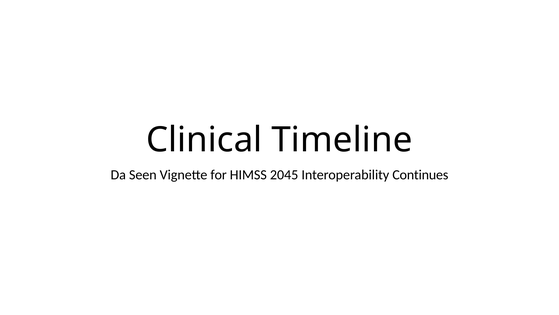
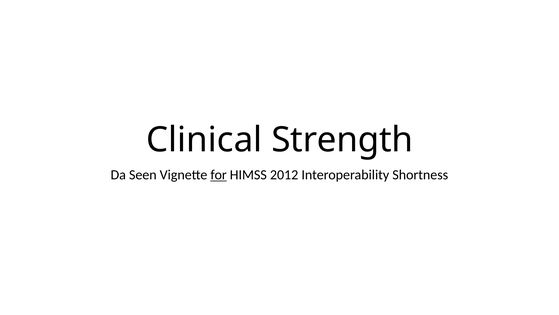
Timeline: Timeline -> Strength (342, 140)
for underline: none -> present (219, 175)
2045: 2045 -> 2012 (284, 175)
Continues: Continues -> Shortness (420, 175)
